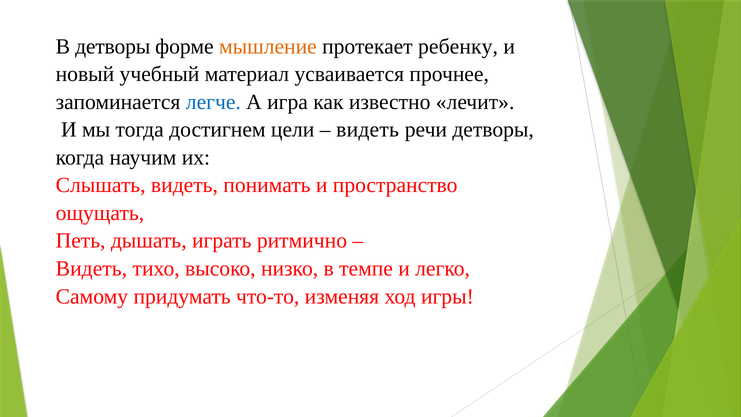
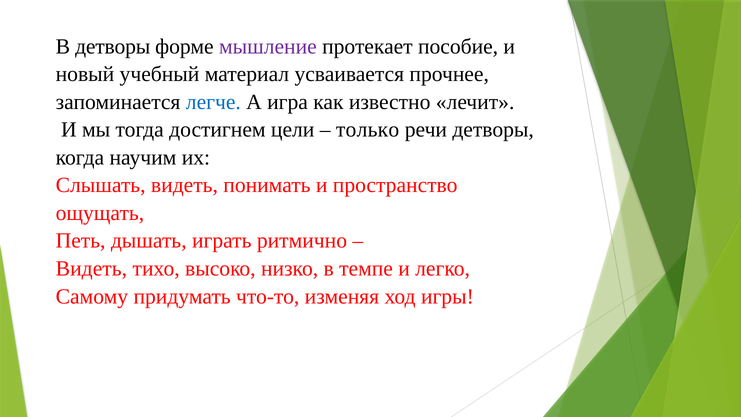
мышление colour: orange -> purple (268, 46)
ребенку: ребенку -> пособие (458, 46)
видеть: видеть -> только (368, 130)
